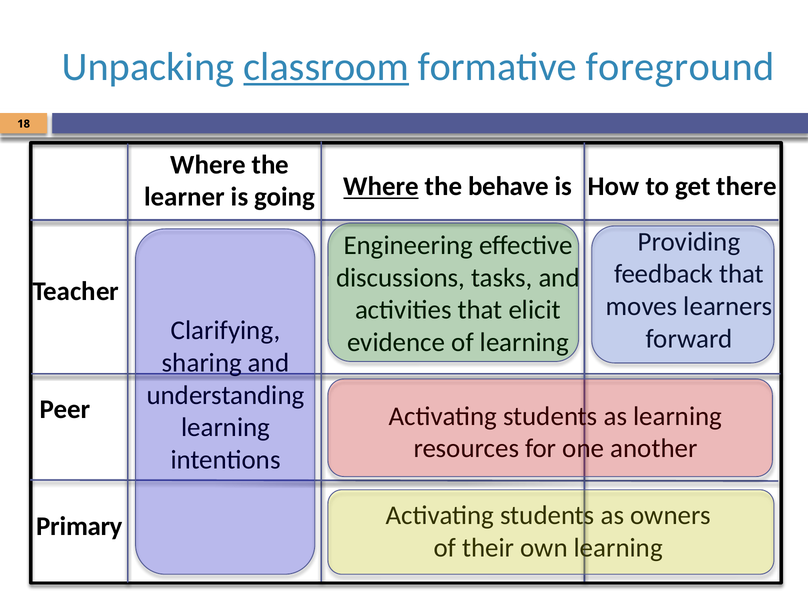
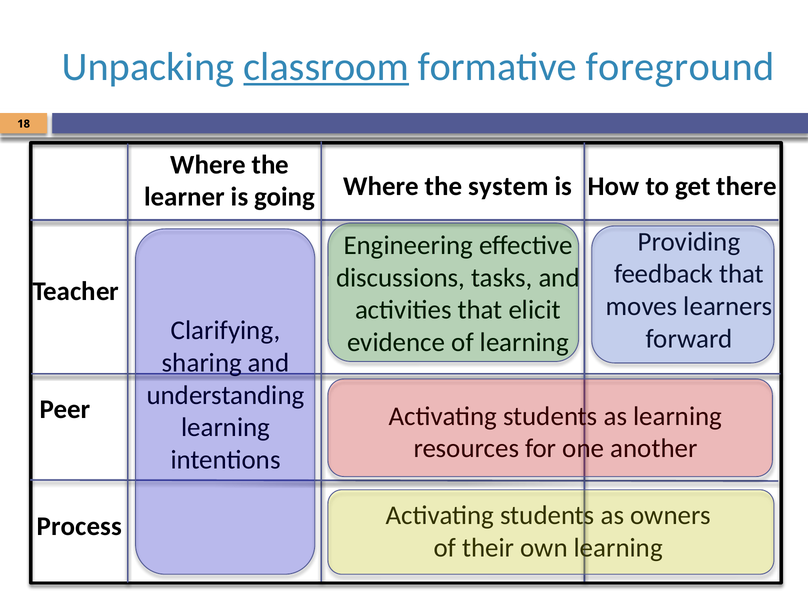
Where underline: present -> none (381, 187)
behave: behave -> system (508, 187)
Primary: Primary -> Process (79, 526)
